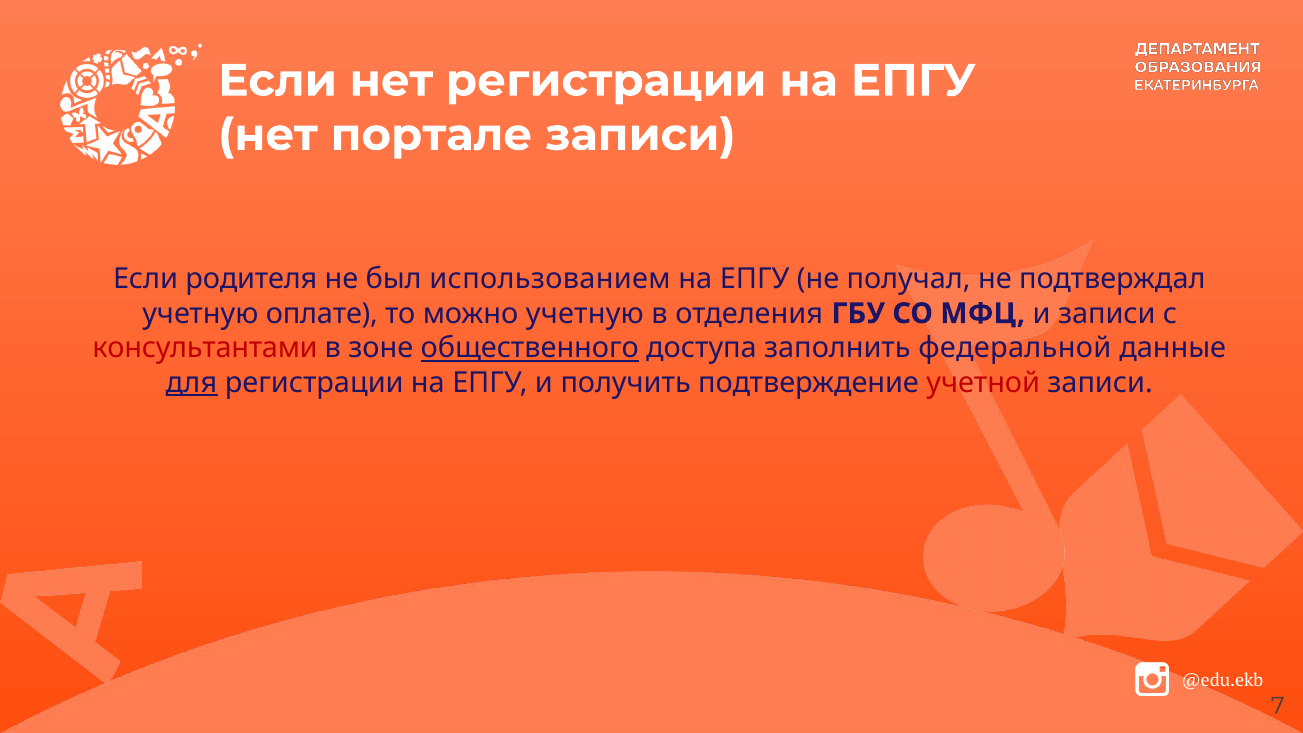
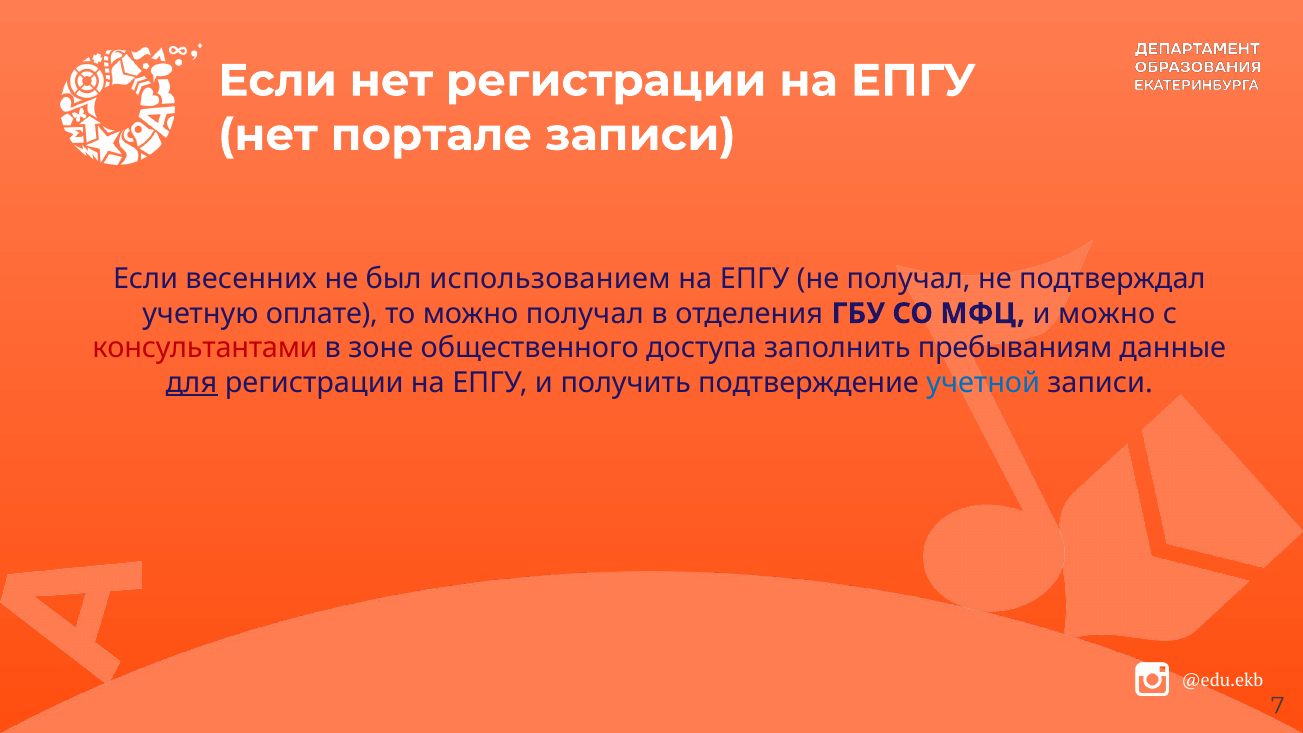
родителя: родителя -> весенних (251, 279)
можно учетную: учетную -> получал (585, 314)
и записи: записи -> можно (1107, 314)
общественного underline: present -> none (530, 348)
федеральной: федеральной -> пребываниям (1015, 348)
учетной colour: red -> blue (983, 383)
